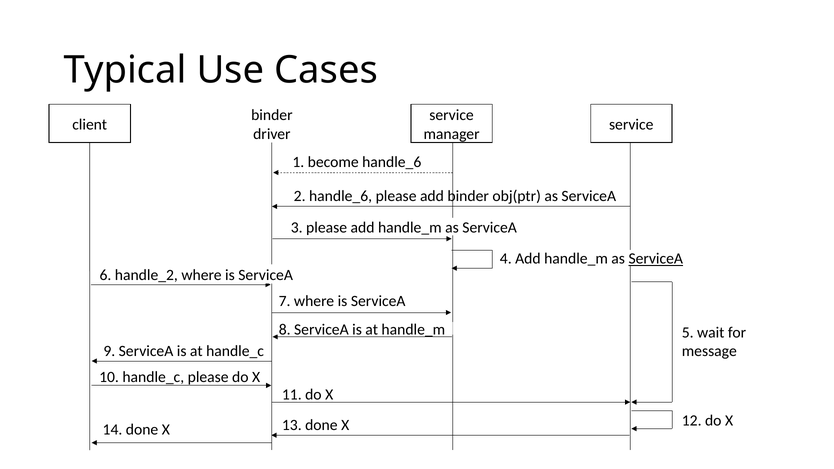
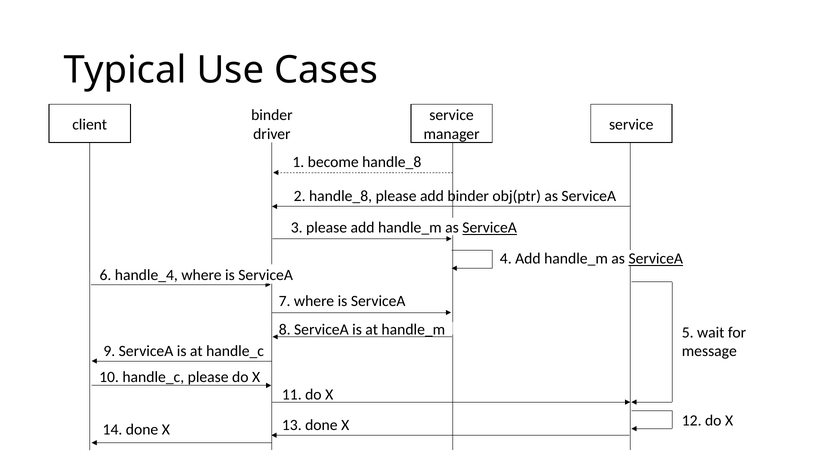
become handle_6: handle_6 -> handle_8 (392, 162)
2 handle_6: handle_6 -> handle_8 (341, 196)
ServiceA underline: none -> present (490, 228)
handle_2: handle_2 -> handle_4 (146, 275)
